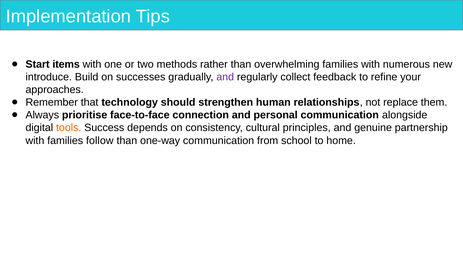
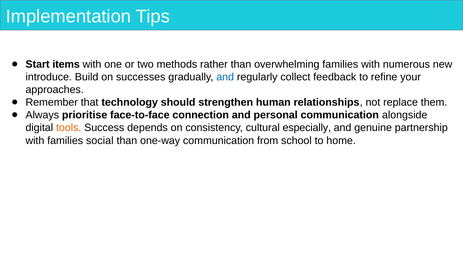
and colour: purple -> blue (225, 77)
principles: principles -> especially (307, 128)
follow: follow -> social (100, 141)
